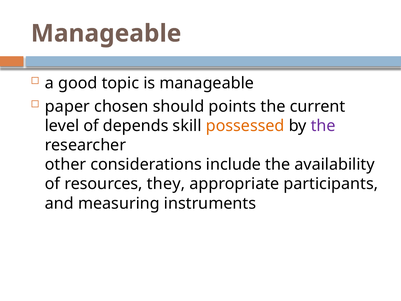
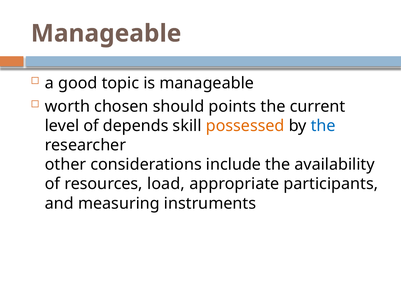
paper: paper -> worth (67, 106)
the colour: purple -> blue (323, 126)
they: they -> load (166, 184)
